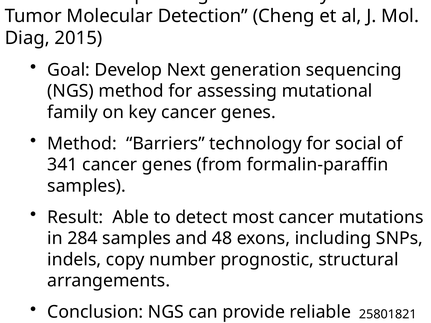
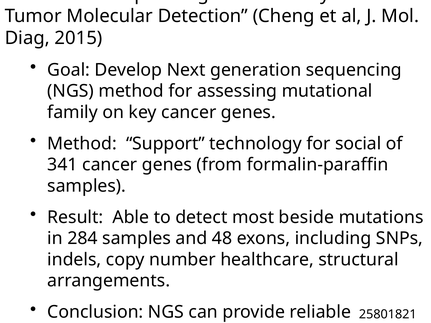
Barriers: Barriers -> Support (165, 144)
most cancer: cancer -> beside (306, 217)
prognostic: prognostic -> healthcare (267, 260)
